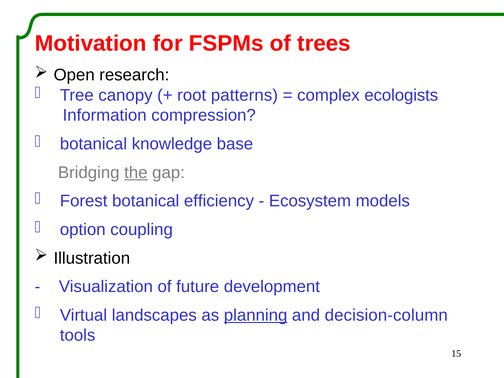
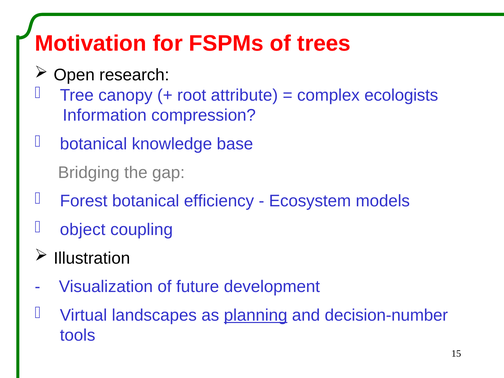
patterns: patterns -> attribute (244, 95)
the underline: present -> none (136, 173)
option: option -> object (83, 230)
decision-column: decision-column -> decision-number (386, 315)
